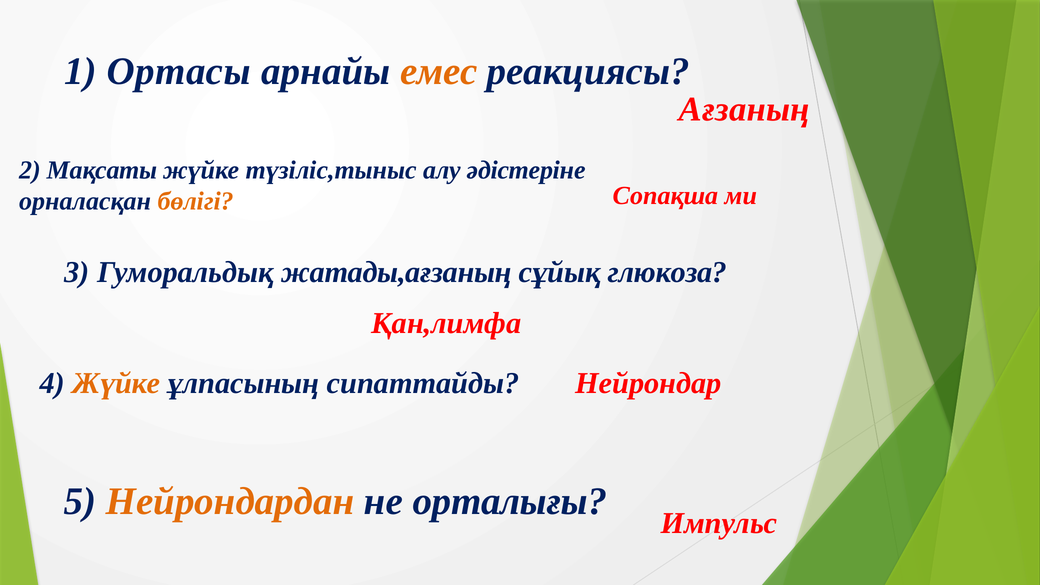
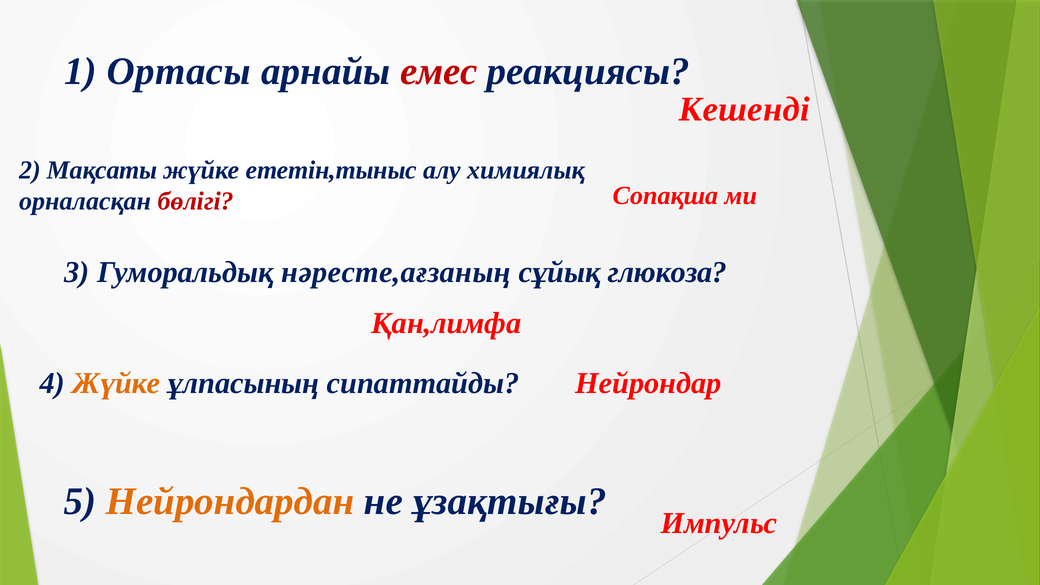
емес colour: orange -> red (439, 71)
Ағзаның: Ағзаның -> Кешенді (744, 109)
түзіліс,тыныс: түзіліс,тыныс -> ететін,тыныс (331, 170)
әдістеріне: әдістеріне -> химиялық (526, 170)
бөлігі colour: orange -> red (196, 201)
жатады,ағзаның: жатады,ағзаның -> нәресте,ағзаның (396, 272)
орталығы: орталығы -> ұзақтығы (510, 501)
